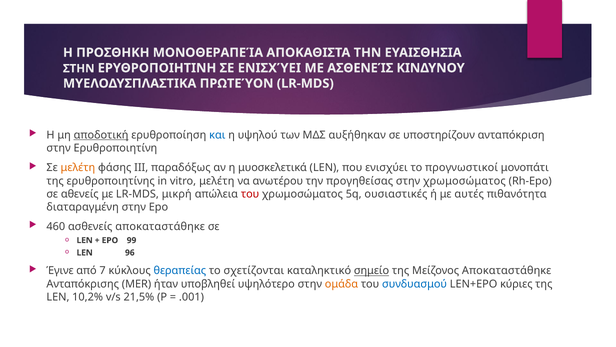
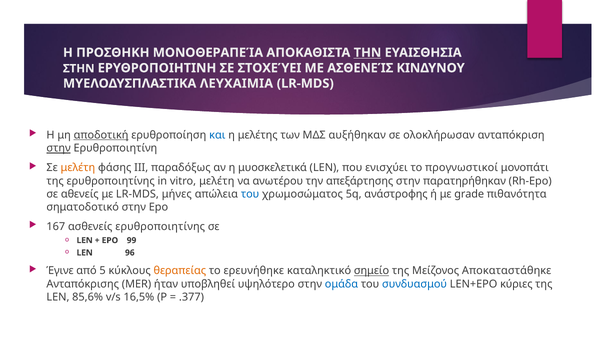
ΤΗΝ underline: none -> present (367, 53)
ΣΕ ΕΝΙΣΧΎΕΙ: ΕΝΙΣΧΎΕΙ -> ΣΤΟΧΕΎΕΙ (269, 68)
ΠΡΩΤΕΎΟΝ: ΠΡΩΤΕΎΟΝ -> ΛΕΥΧΑΙΜΙΑ (236, 83)
υψηλού: υψηλού -> μελέτης (258, 135)
υποστηρίζουν: υποστηρίζουν -> ολοκλήρωσαν (439, 135)
στην underline: none -> present (59, 148)
προγηθείσας: προγηθείσας -> απεξάρτησης (360, 181)
στην χρωμοσώματος: χρωμοσώματος -> παρατηρήθηκαν (464, 181)
μικρή: μικρή -> μήνες (177, 194)
του colour: red -> blue (250, 194)
ουσιαστικές: ουσιαστικές -> ανάστροφης (396, 194)
αυτές: αυτές -> grade (469, 194)
διαταραγμένη: διαταραγμένη -> σηματοδοτικό (83, 207)
460: 460 -> 167 (56, 226)
ασθενείς αποκαταστάθηκε: αποκαταστάθηκε -> ερυθροποιητίνης (160, 226)
7: 7 -> 5 (103, 270)
θεραπείας colour: blue -> orange (180, 270)
σχετίζονται: σχετίζονται -> ερευνήθηκε (254, 270)
ομάδα colour: orange -> blue (342, 284)
10,2%: 10,2% -> 85,6% (88, 297)
21,5%: 21,5% -> 16,5% (139, 297)
.001: .001 -> .377 (191, 297)
